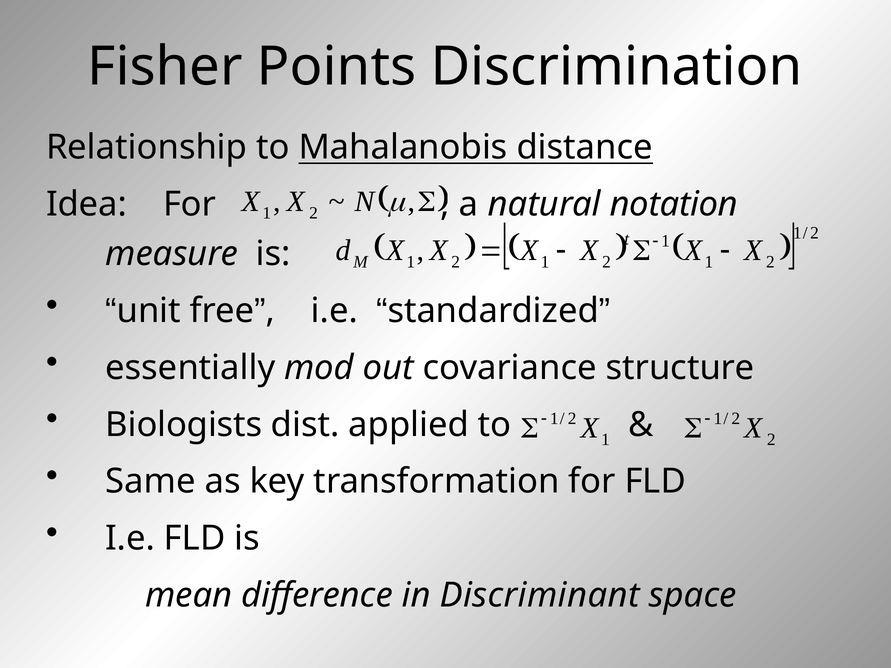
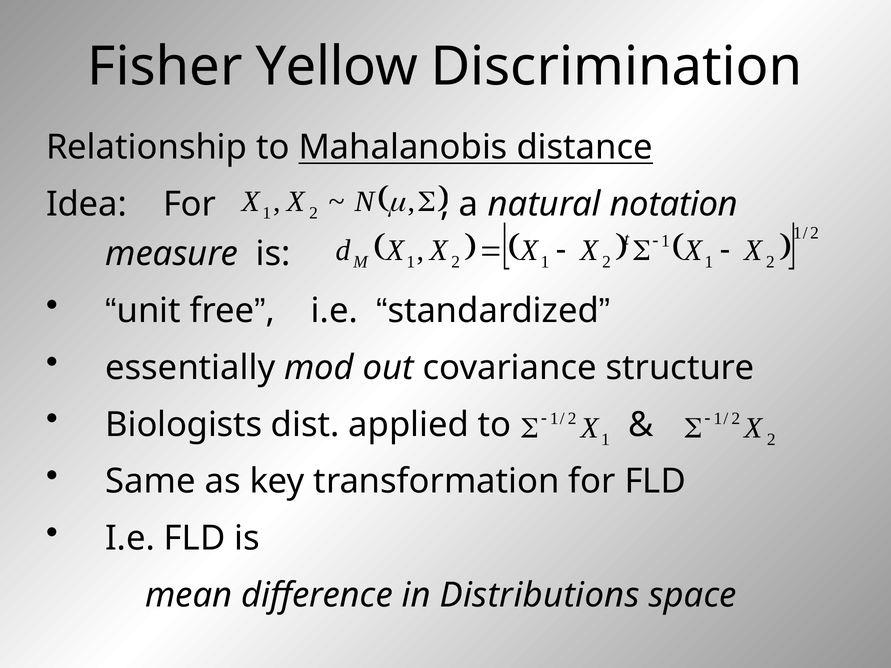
Points: Points -> Yellow (337, 67)
Discriminant: Discriminant -> Distributions (540, 595)
